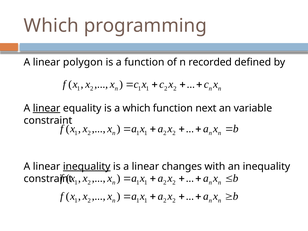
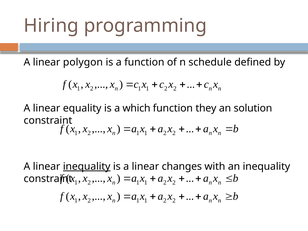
Which: Which -> Hiring (51, 26)
recorded: recorded -> schedule (210, 62)
linear underline: present -> none (47, 108)
next: next -> they (206, 108)
variable: variable -> solution (253, 108)
